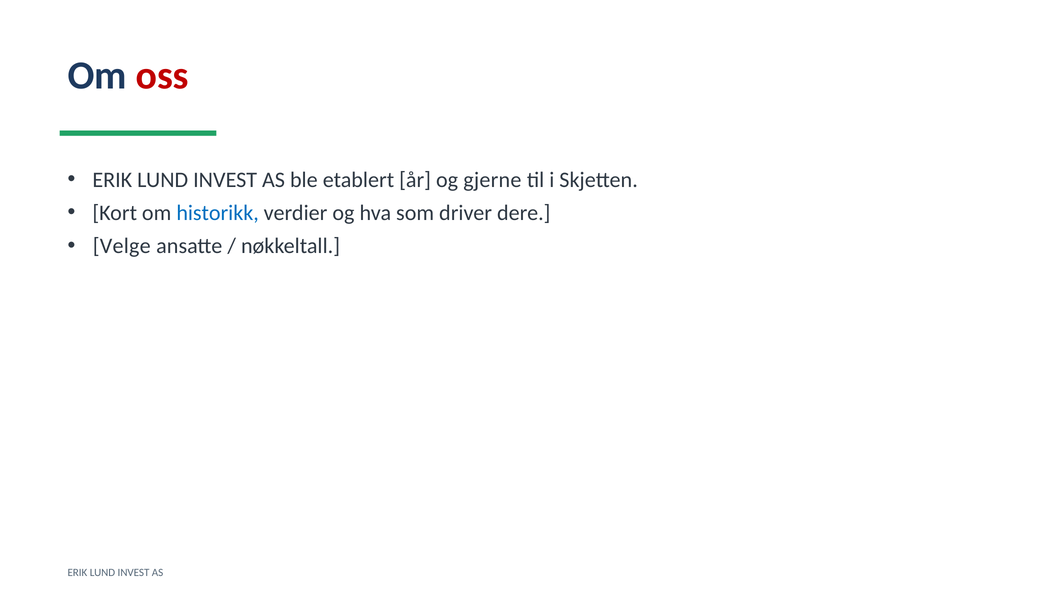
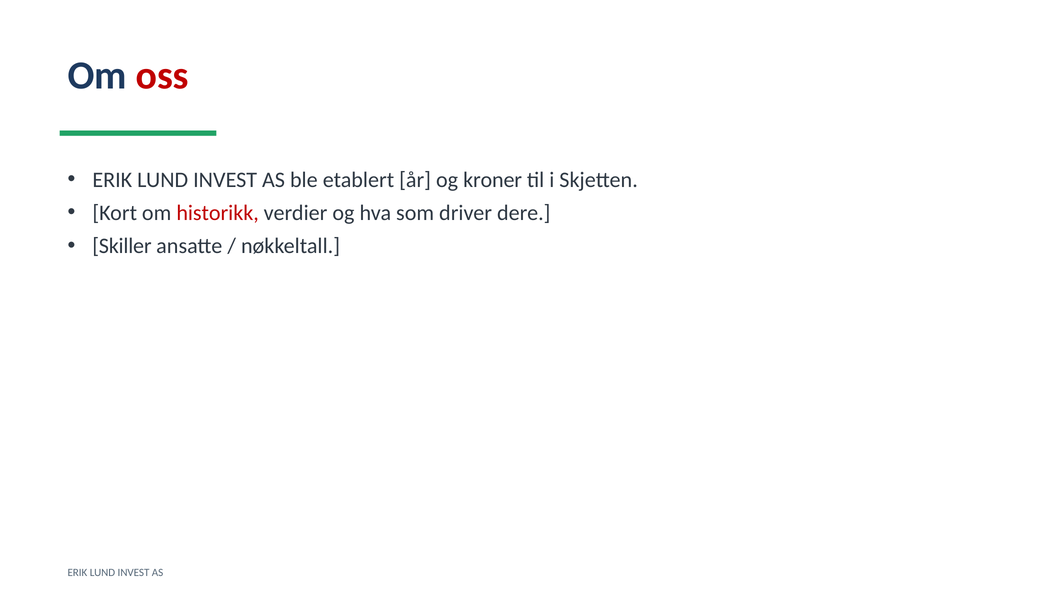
gjerne: gjerne -> kroner (493, 180)
historikk colour: blue -> red (218, 213)
Velge: Velge -> Skiller (122, 246)
